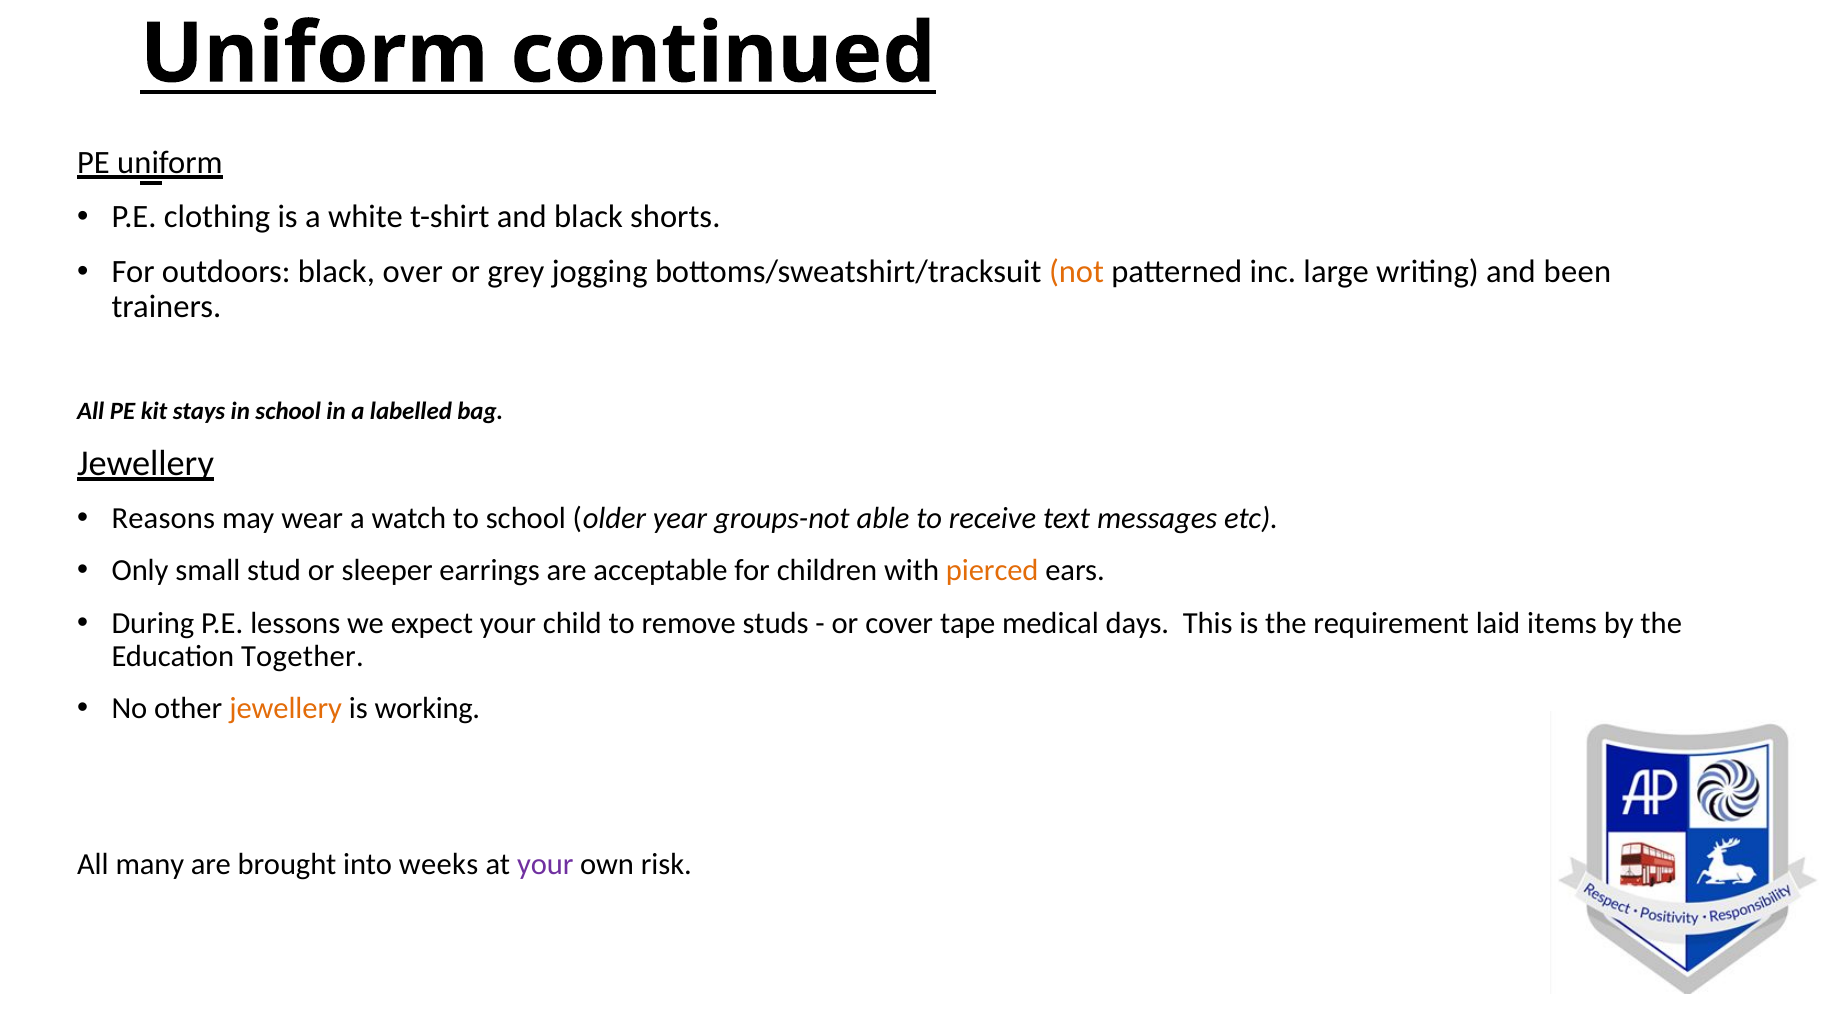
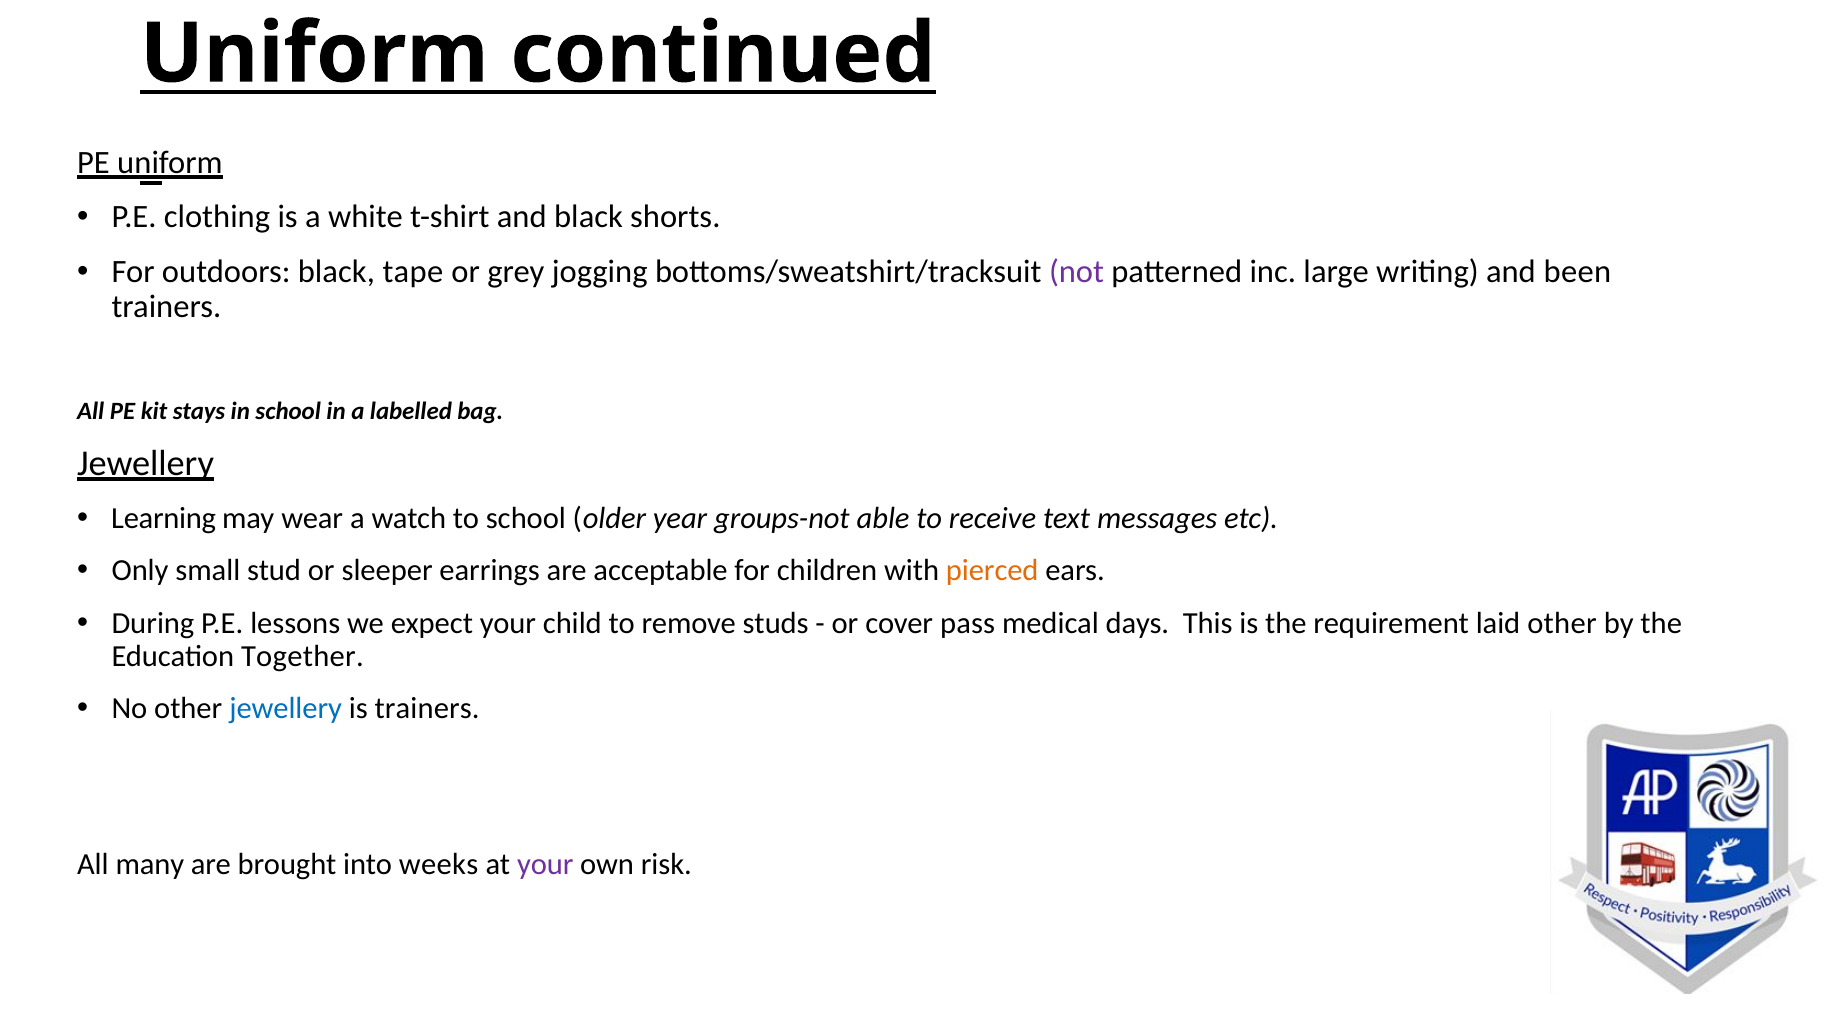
over: over -> tape (413, 272)
not colour: orange -> purple (1077, 272)
Reasons: Reasons -> Learning (164, 519)
tape: tape -> pass (968, 623)
laid items: items -> other (1562, 623)
jewellery colour: orange -> blue (286, 708)
is working: working -> trainers (427, 708)
